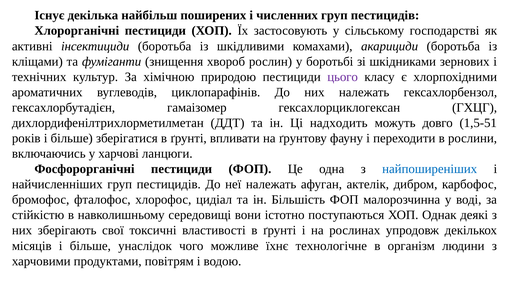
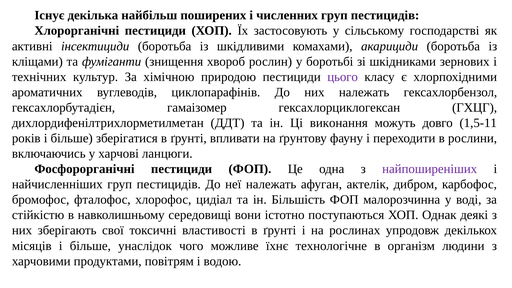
надходить: надходить -> виконання (339, 123)
1,5-51: 1,5-51 -> 1,5-11 (478, 123)
найпоширеніших colour: blue -> purple (430, 169)
